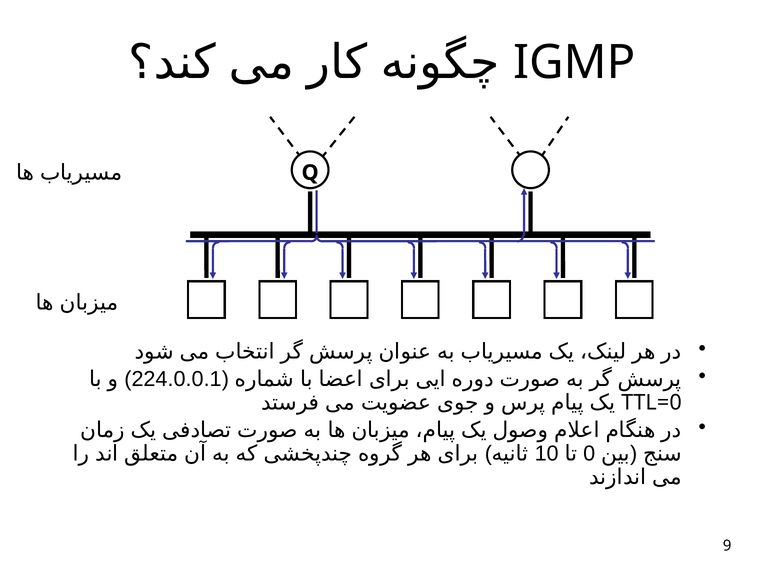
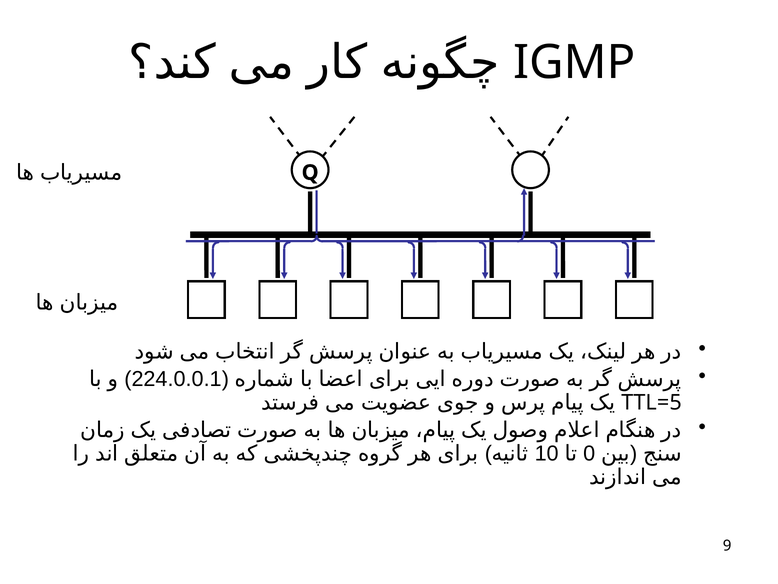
TTL=0: TTL=0 -> TTL=5 (652, 402)
